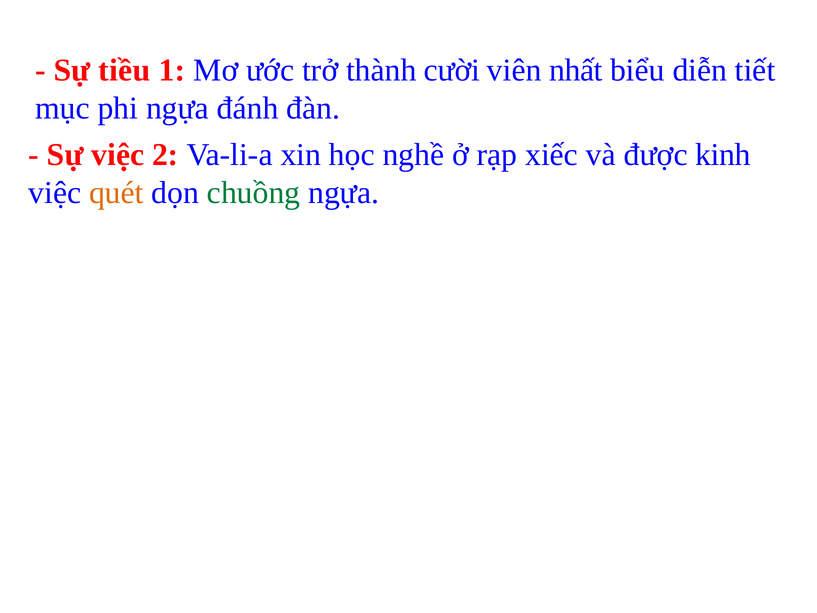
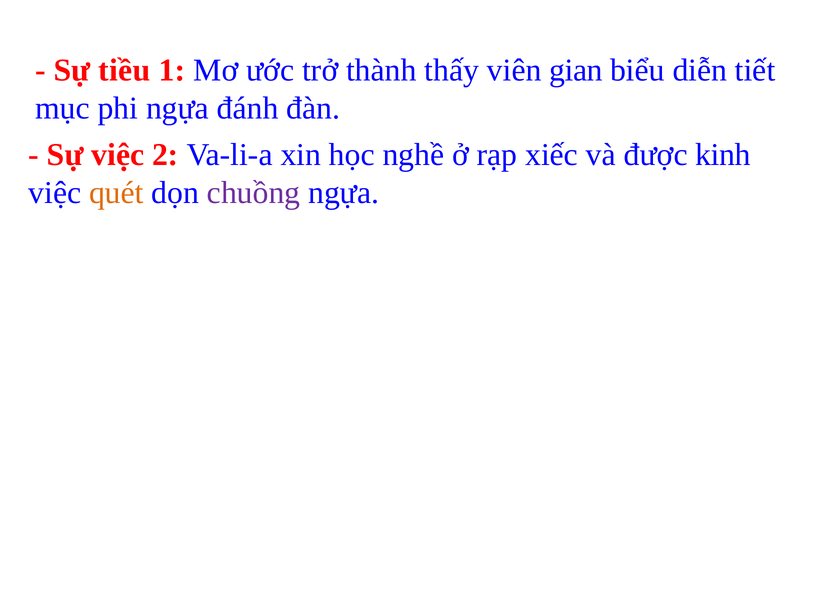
cười: cười -> thấy (452, 70)
nhất: nhất -> gian (576, 70)
chuồng colour: green -> purple (254, 193)
